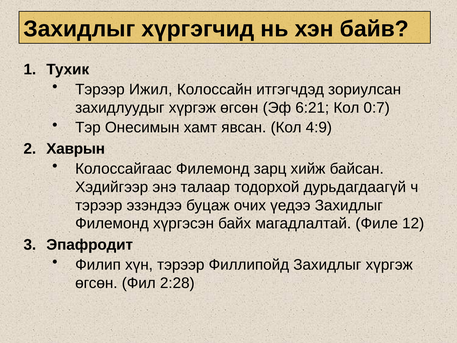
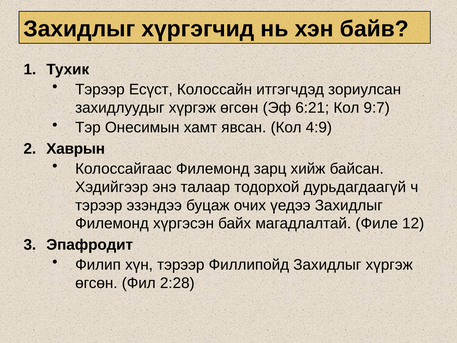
Ижил: Ижил -> Есүст (151, 89)
0:7: 0:7 -> 9:7 (377, 108)
